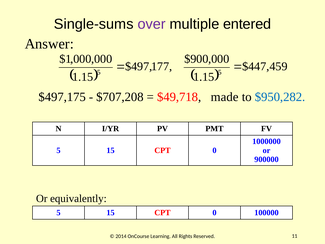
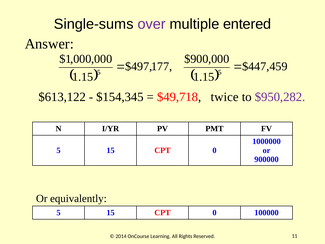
$497,175: $497,175 -> $613,122 (62, 97)
$707,208: $707,208 -> $154,345 (120, 97)
made: made -> twice (225, 97)
$950,282 colour: blue -> purple (280, 97)
